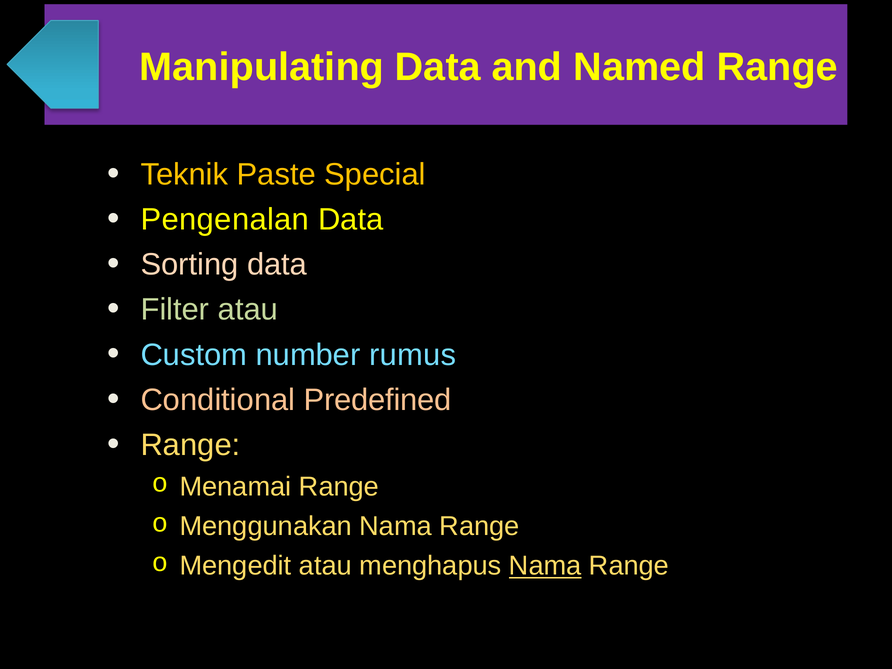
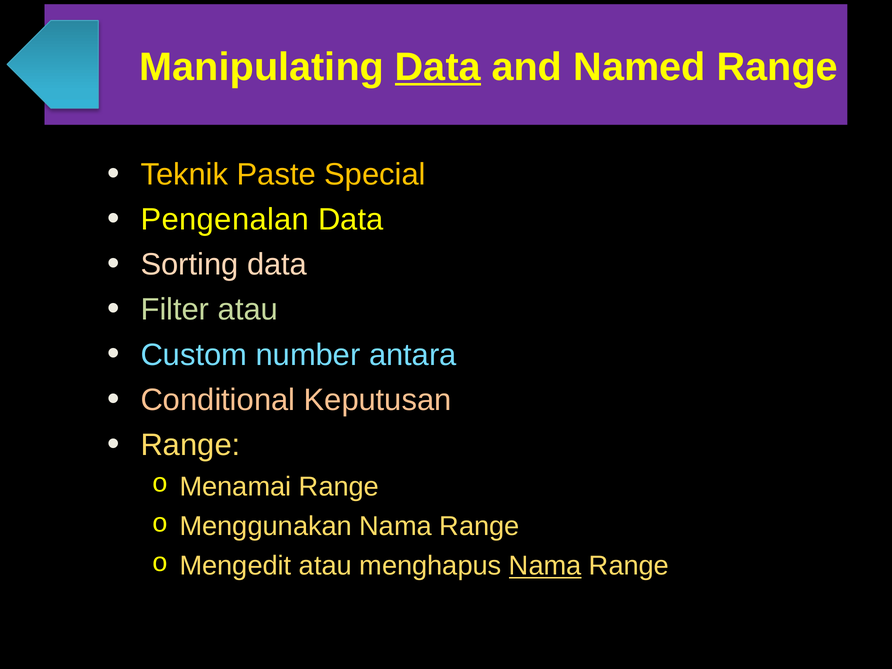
Data underline: none -> present (438, 67)
rumus: rumus -> antara (413, 355)
Predefined: Predefined -> Keputusan (378, 400)
